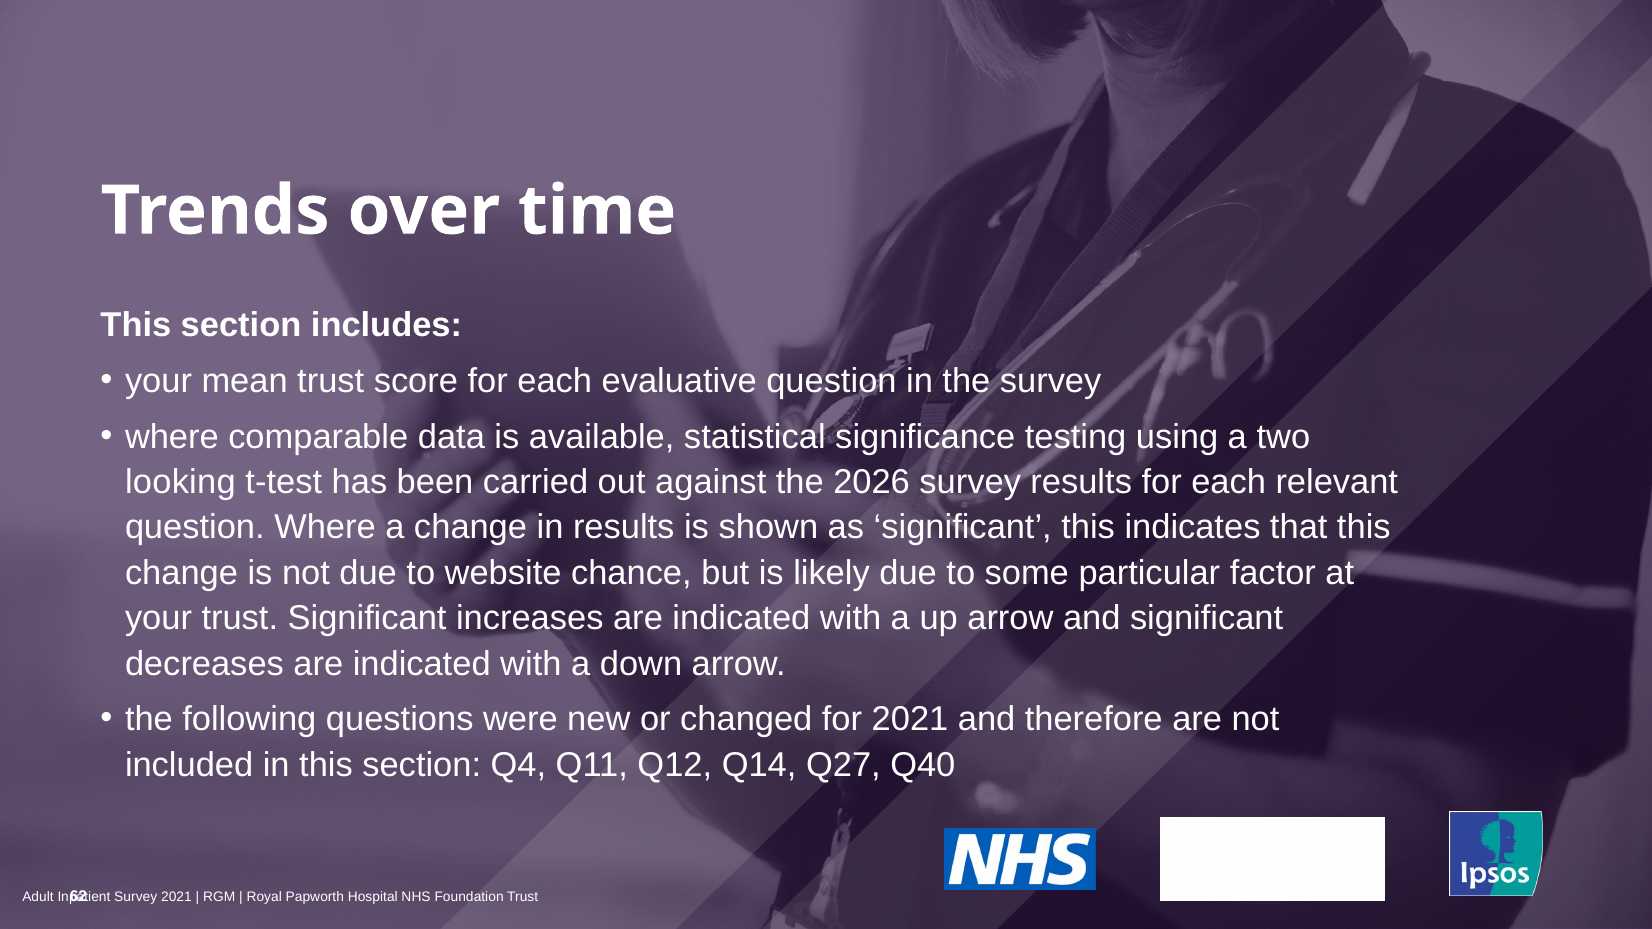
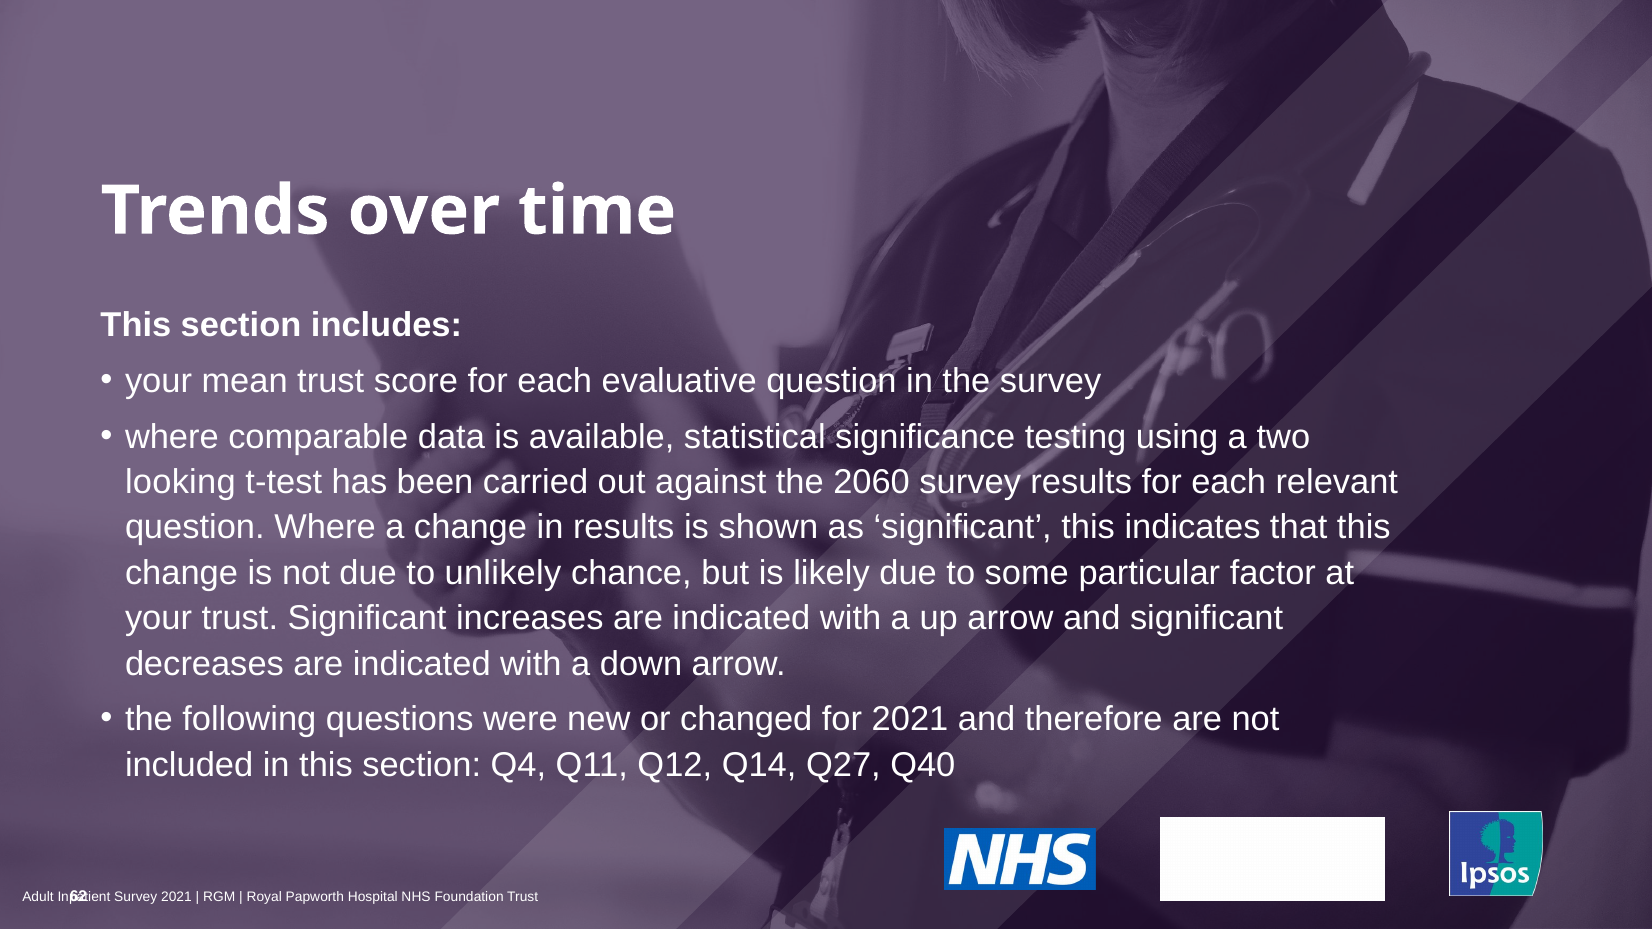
2026: 2026 -> 2060 (872, 482)
website: website -> unlikely (503, 573)
